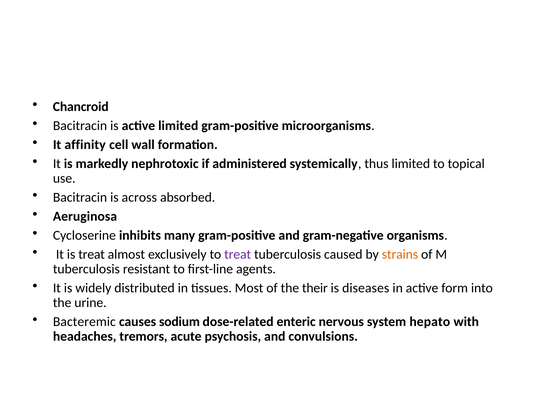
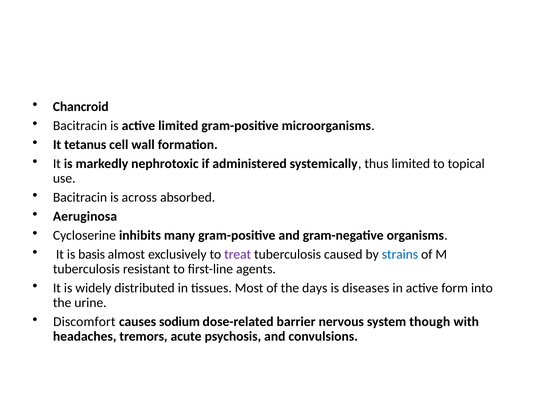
affinity: affinity -> tetanus (85, 145)
is treat: treat -> basis (92, 255)
strains colour: orange -> blue (400, 255)
their: their -> days (315, 288)
Bacteremic: Bacteremic -> Discomfort (84, 322)
enteric: enteric -> barrier (296, 322)
hepato: hepato -> though (430, 322)
